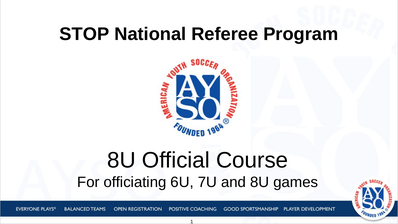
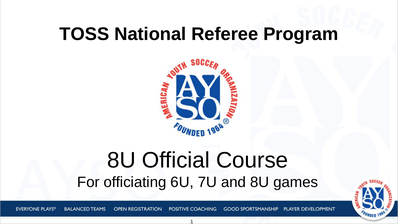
STOP: STOP -> TOSS (84, 34)
